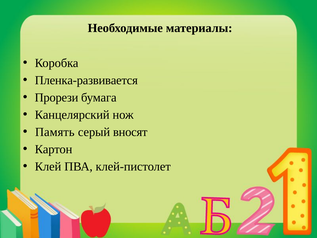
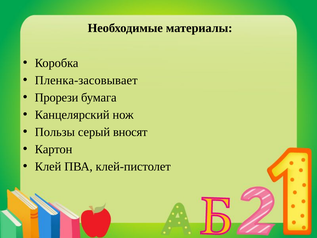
Пленка-развивается: Пленка-развивается -> Пленка-засовывает (86, 80)
Память: Память -> Пользы (55, 132)
